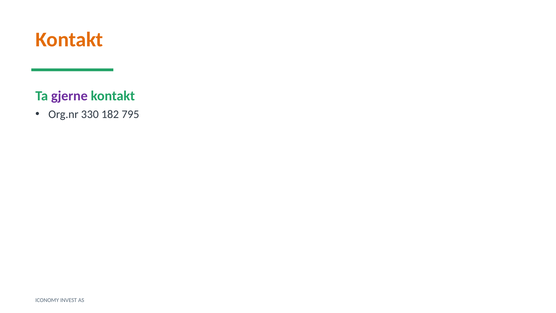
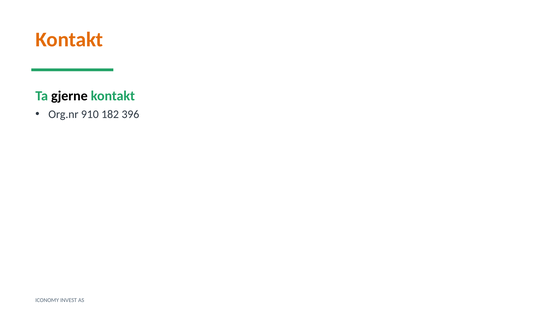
gjerne colour: purple -> black (69, 96)
330: 330 -> 910 (90, 114)
795: 795 -> 396 (130, 114)
